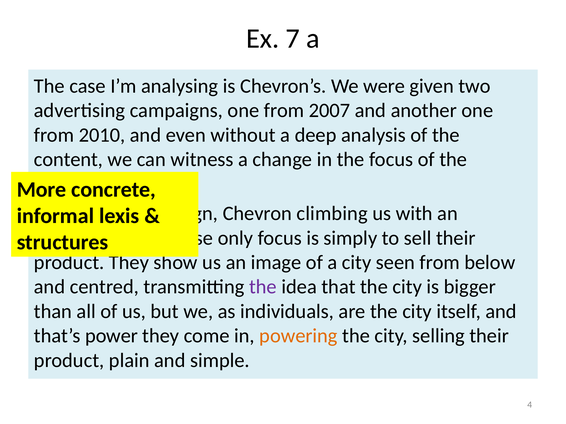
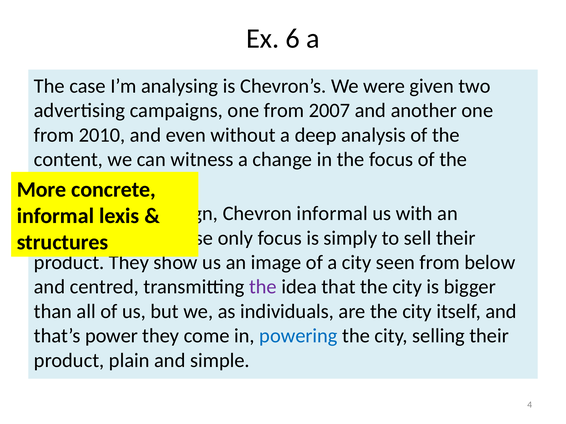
7: 7 -> 6 (293, 39)
Chevron climbing: climbing -> informal (332, 214)
powering colour: orange -> blue (298, 336)
